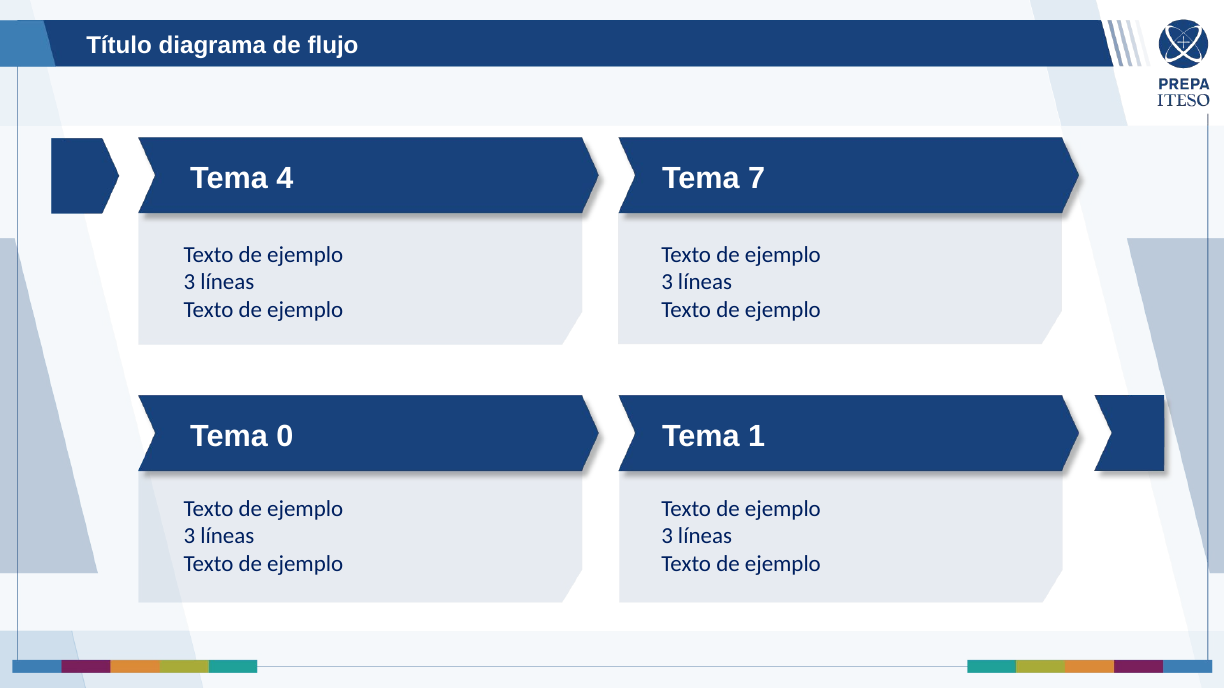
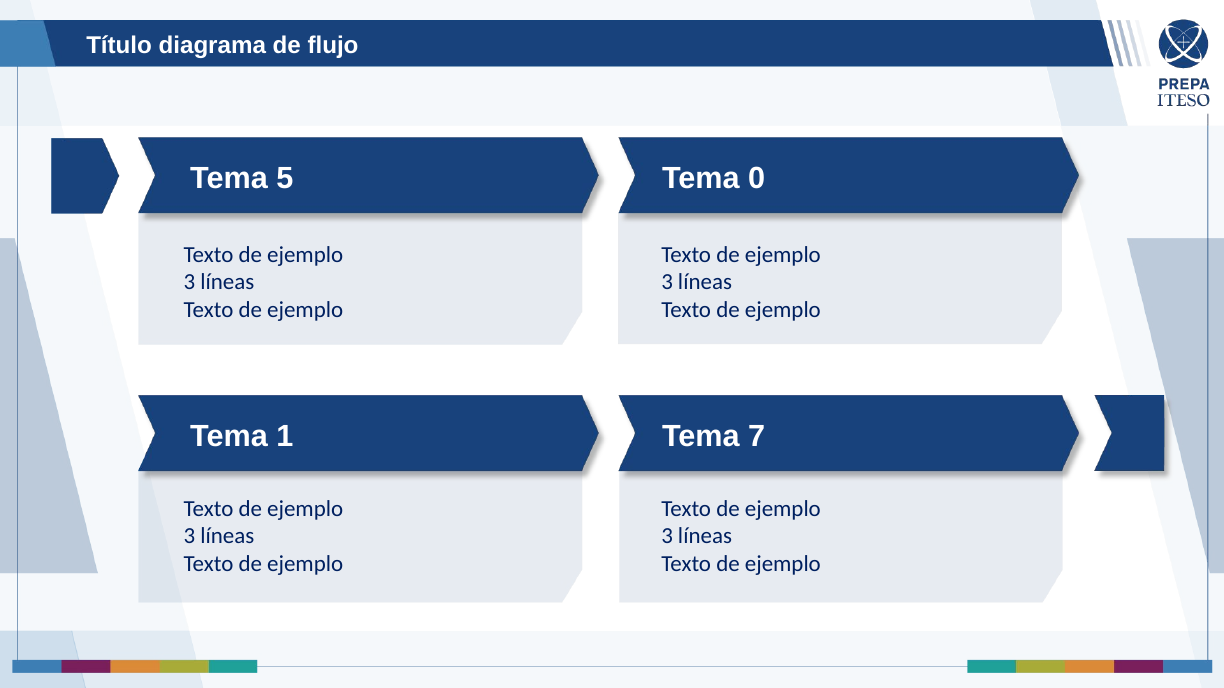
4: 4 -> 5 (285, 178)
7: 7 -> 0 (757, 178)
0: 0 -> 1 (285, 437)
1: 1 -> 7 (757, 437)
